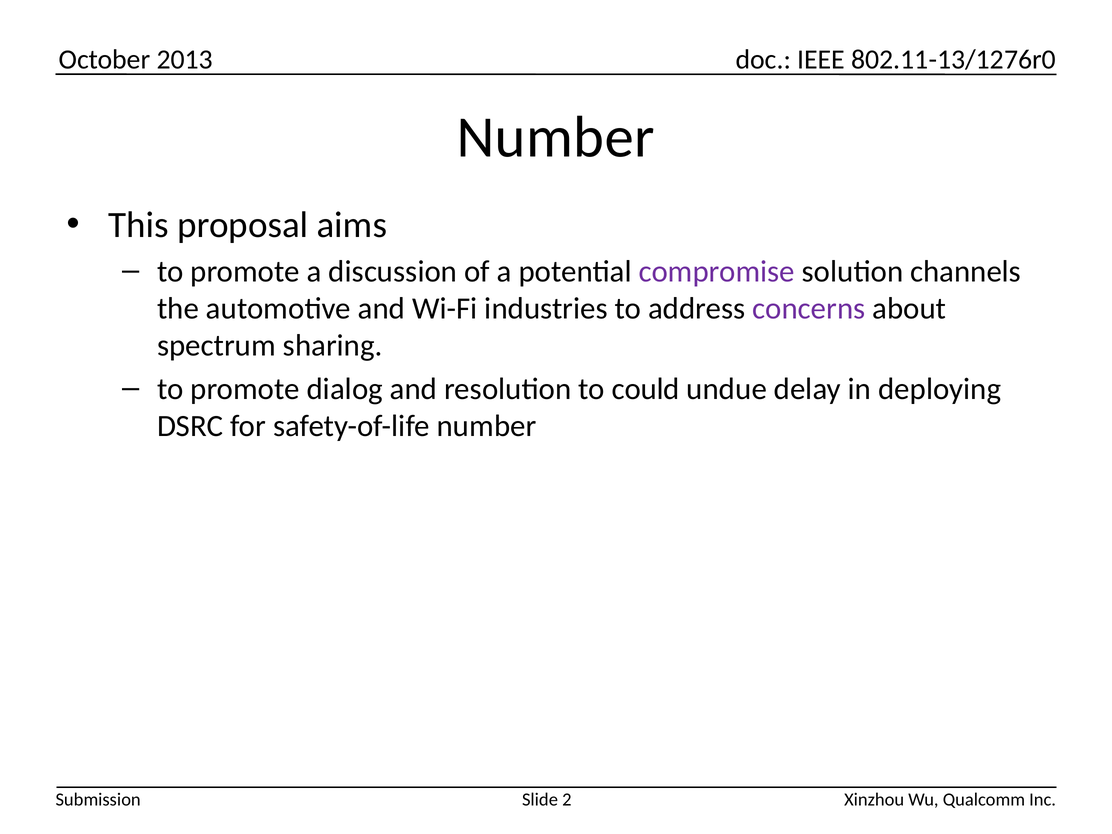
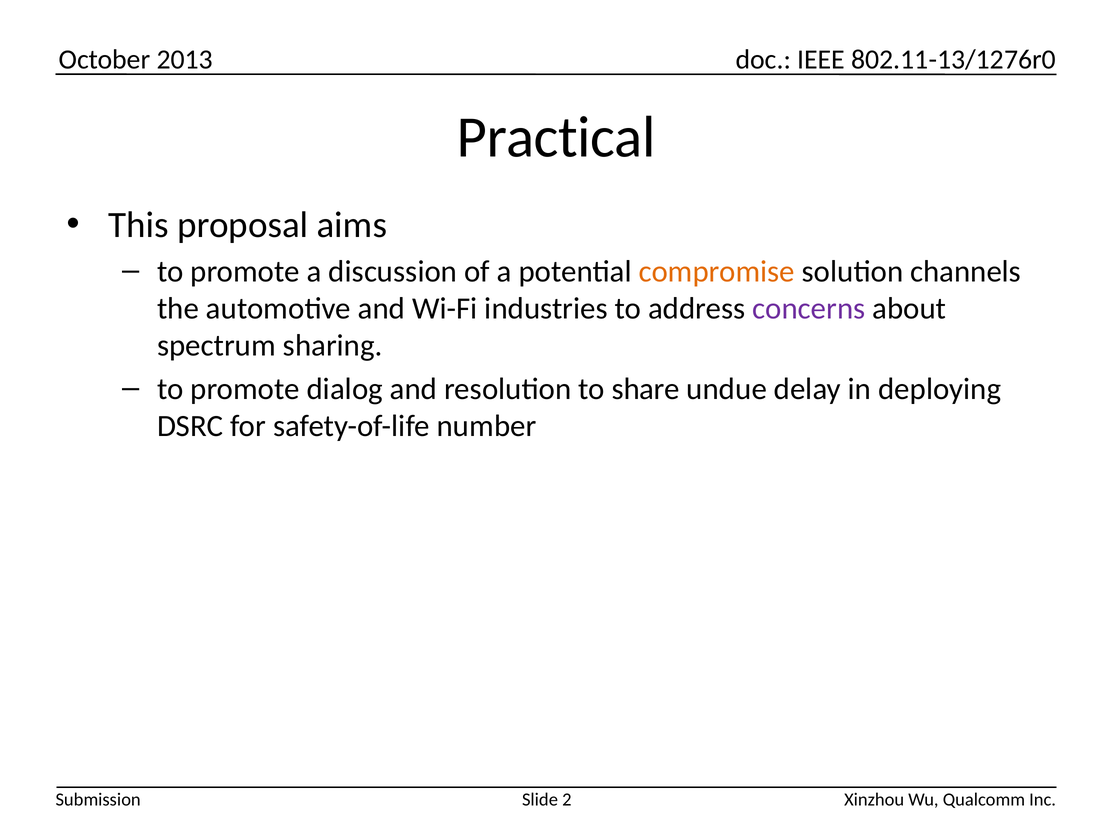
Number: Number -> Practical (556, 138)
compromise colour: purple -> orange (717, 272)
could: could -> share (646, 389)
